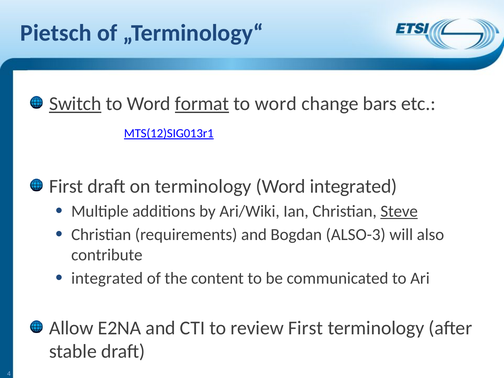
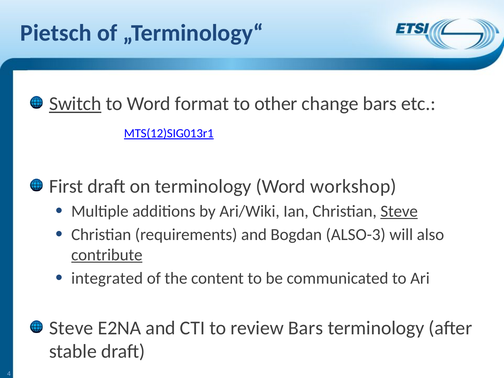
format underline: present -> none (202, 104)
word: word -> other (276, 104)
Word integrated: integrated -> workshop (353, 186)
contribute underline: none -> present (107, 255)
Allow: Allow -> Steve (71, 328)
review First: First -> Bars (306, 328)
